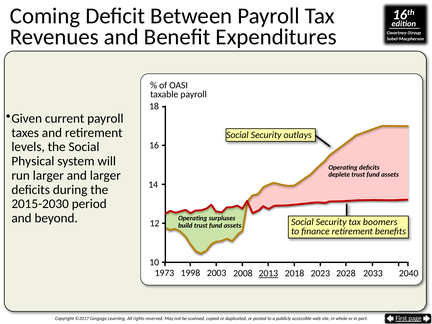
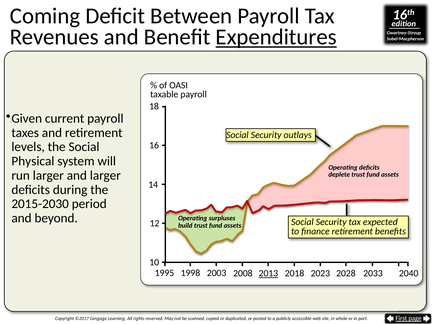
Expenditures underline: none -> present (276, 37)
boomers: boomers -> expected (380, 222)
1973: 1973 -> 1995 (164, 273)
